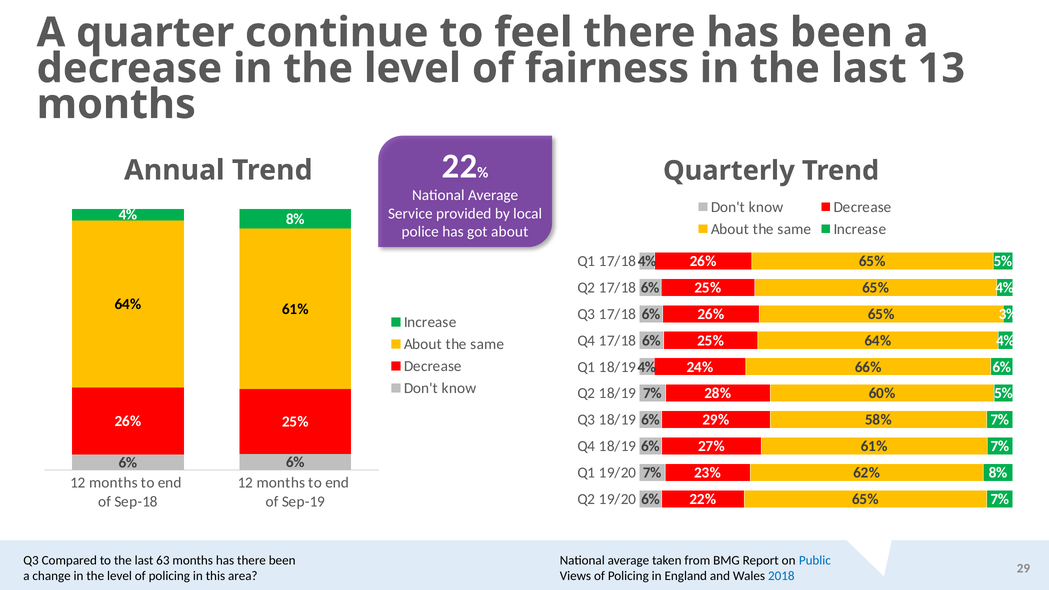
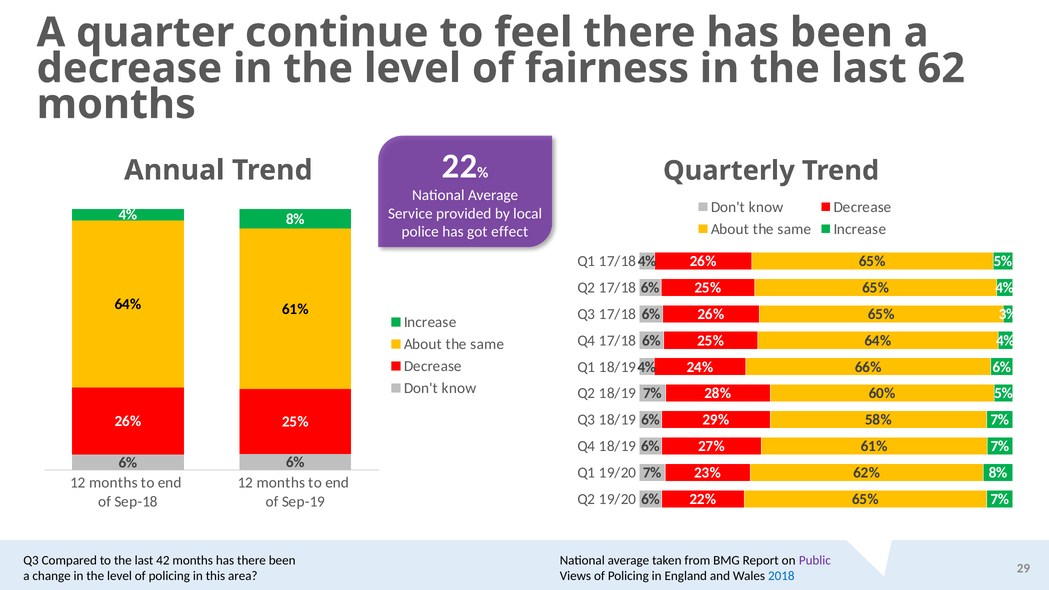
13: 13 -> 62 (941, 68)
got about: about -> effect (510, 232)
63: 63 -> 42 (163, 560)
Public colour: blue -> purple (815, 560)
